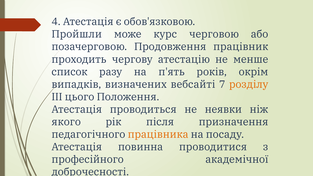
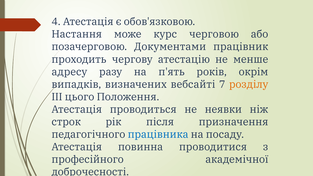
Пройшли: Пройшли -> Настання (77, 34)
Продовження: Продовження -> Документами (170, 47)
список: список -> адресу (69, 72)
якого: якого -> строк (66, 122)
працівника colour: orange -> blue (158, 134)
